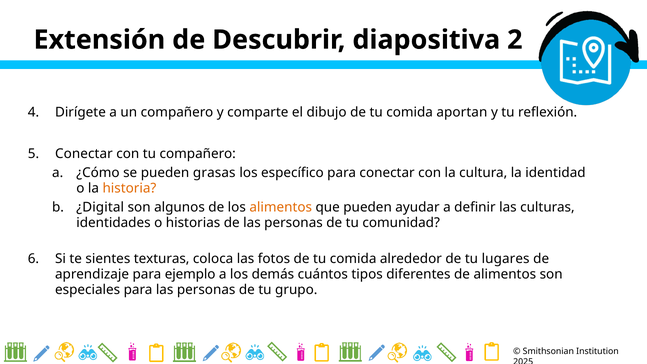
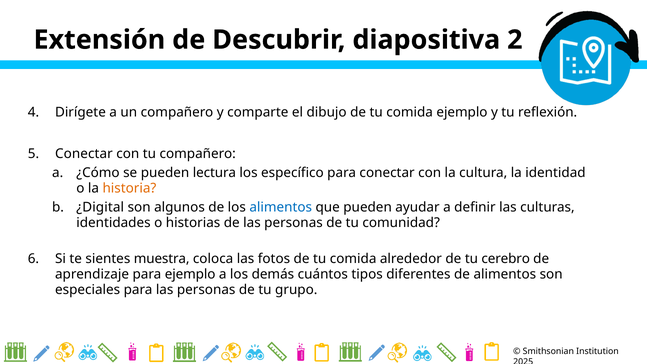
comida aportan: aportan -> ejemplo (462, 113)
grasas: grasas -> lectura (214, 173)
alimentos colour: orange -> blue (281, 207)
texturas: texturas -> muestra (162, 259)
lugares: lugares -> cerebro (506, 259)
